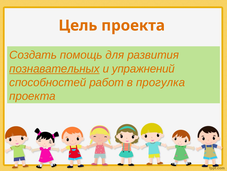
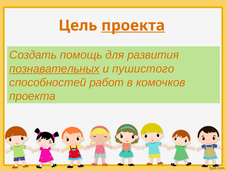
проекта underline: none -> present (133, 25)
упражнений: упражнений -> пушистого (143, 68)
прогулка: прогулка -> комочков (161, 82)
